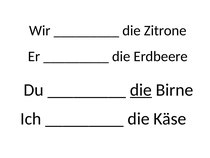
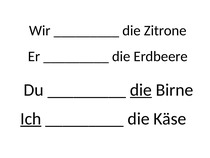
Ich underline: none -> present (31, 118)
